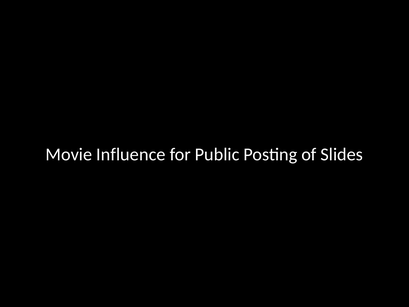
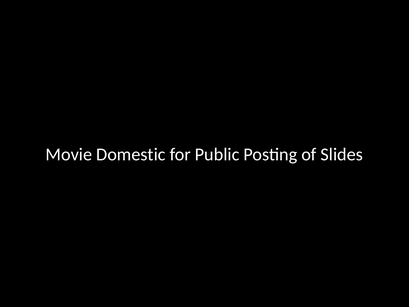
Influence: Influence -> Domestic (131, 154)
